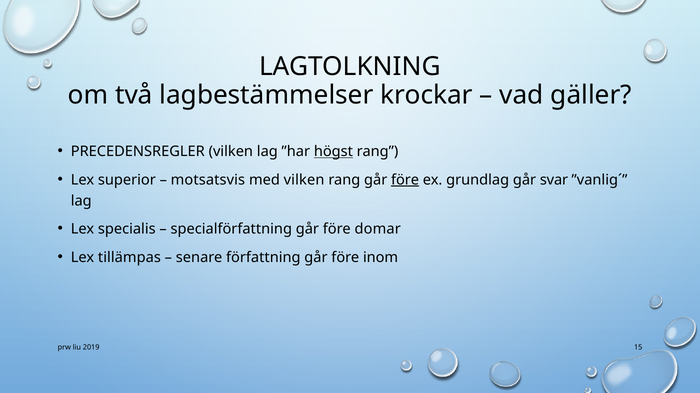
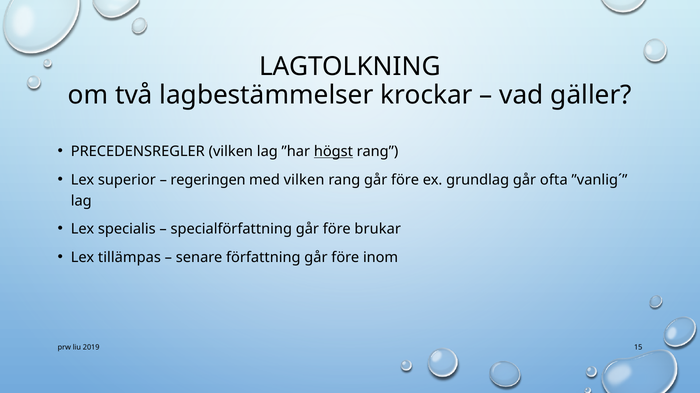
motsatsvis: motsatsvis -> regeringen (208, 180)
före underline: present -> none (405, 180)
svar: svar -> ofta (554, 180)
domar: domar -> brukar (378, 229)
